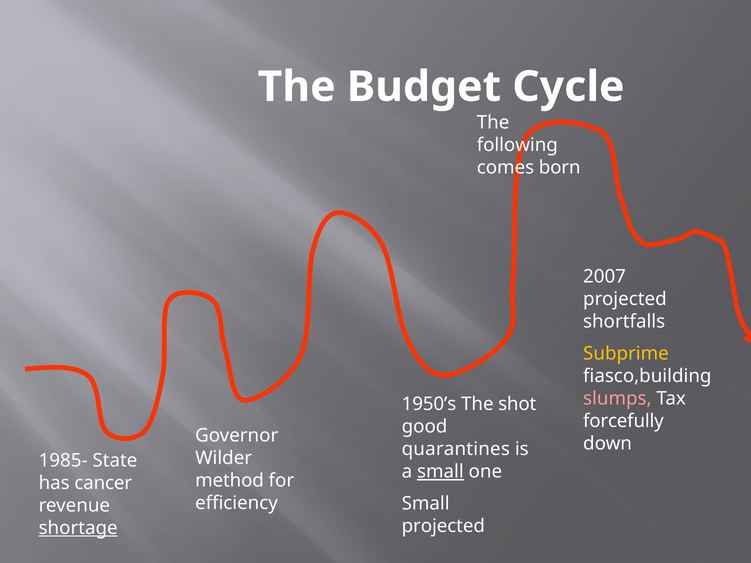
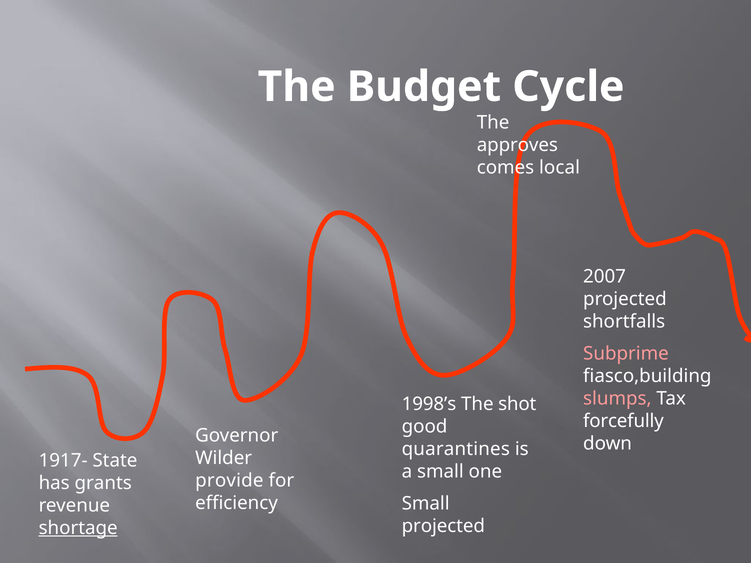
following: following -> approves (517, 145)
born: born -> local (560, 168)
Subprime colour: yellow -> pink (626, 354)
1950’s: 1950’s -> 1998’s (429, 404)
1985-: 1985- -> 1917- (63, 461)
small underline: present -> none (440, 472)
method: method -> provide (229, 481)
cancer: cancer -> grants (103, 483)
